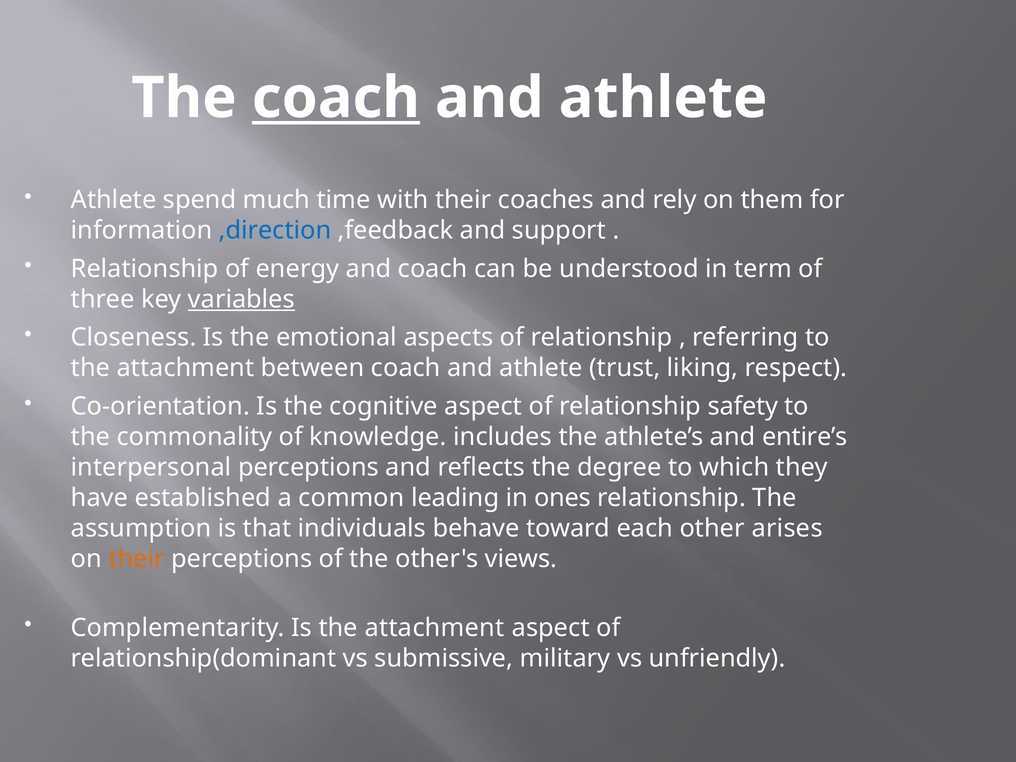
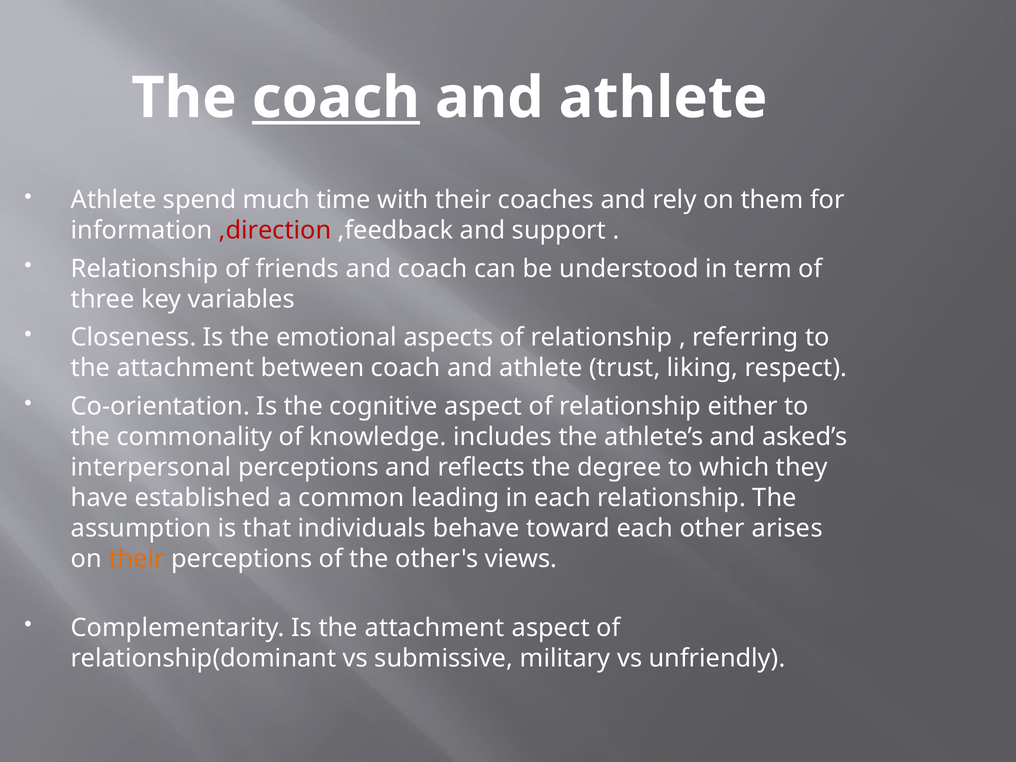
,direction colour: blue -> red (275, 230)
energy: energy -> friends (297, 269)
variables underline: present -> none (241, 299)
safety: safety -> either (743, 406)
entire’s: entire’s -> asked’s (805, 437)
in ones: ones -> each (563, 498)
